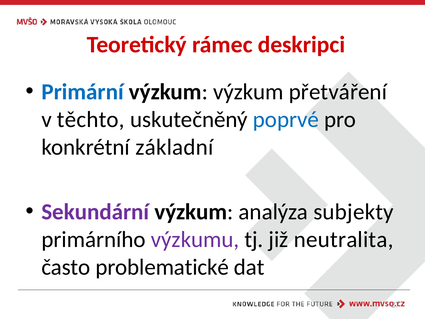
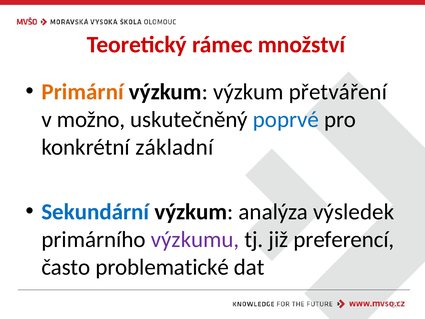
deskripci: deskripci -> množství (302, 45)
Primární colour: blue -> orange (83, 92)
těchto: těchto -> možno (91, 120)
Sekundární colour: purple -> blue (95, 212)
subjekty: subjekty -> výsledek (354, 212)
neutralita: neutralita -> preferencí (344, 239)
